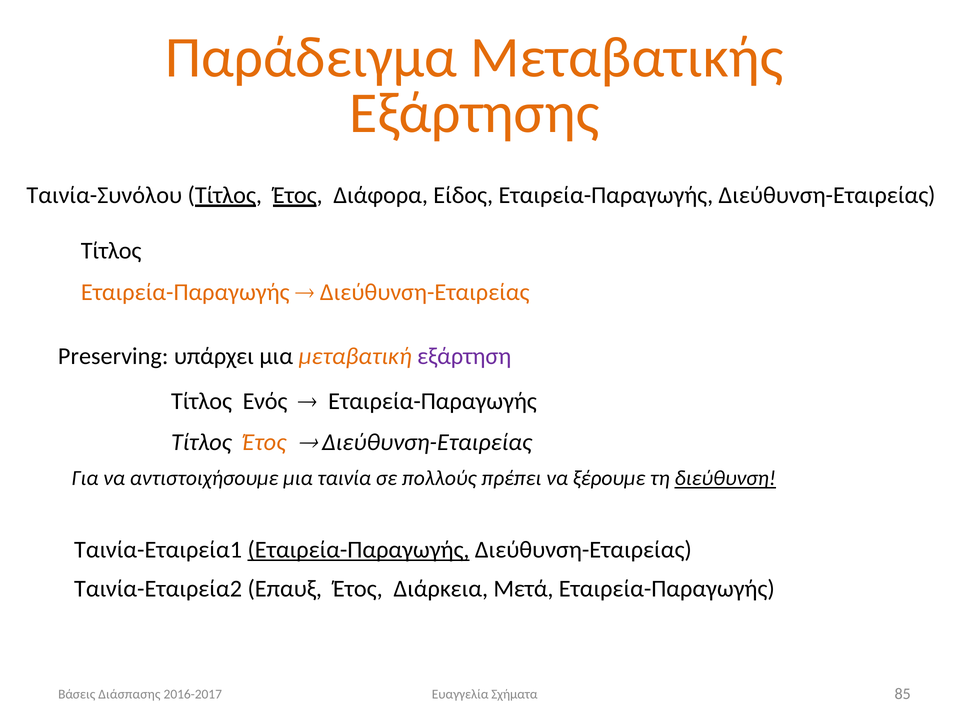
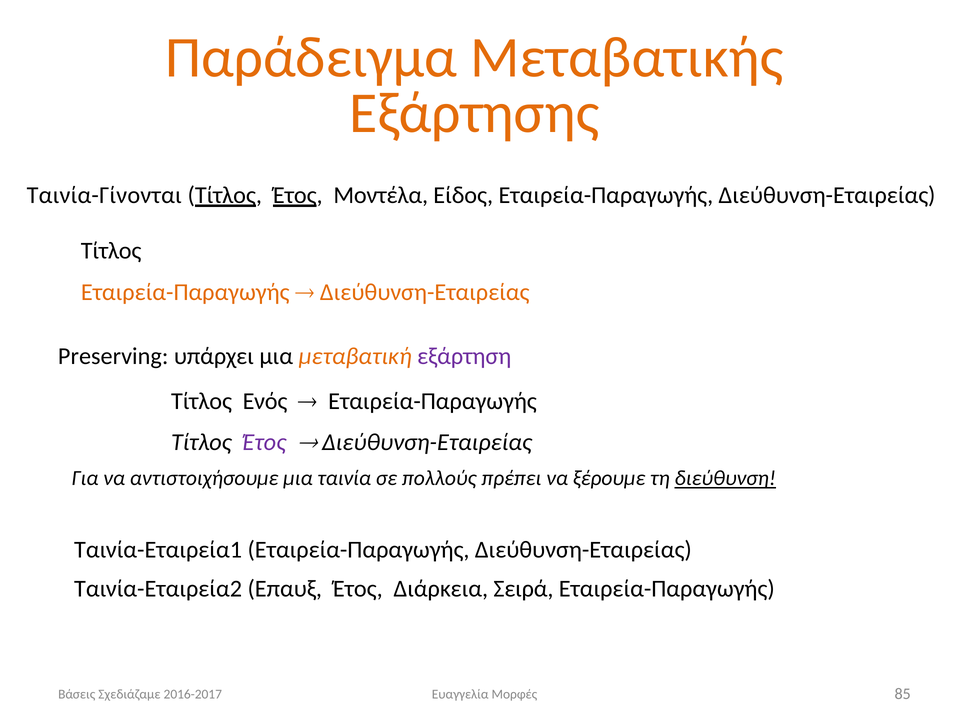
Ταινία-Συνόλου: Ταινία-Συνόλου -> Ταινία-Γίνονται (104, 195)
Διάφορα: Διάφορα -> Μοντέλα (381, 195)
Έτος colour: orange -> purple (264, 442)
Εταιρεία-Παραγωγής underline: present -> none (359, 550)
Μετά: Μετά -> Σειρά (523, 589)
Διάσπασης: Διάσπασης -> Σχεδιάζαμε (129, 694)
Σχήματα: Σχήματα -> Μορφές (514, 694)
